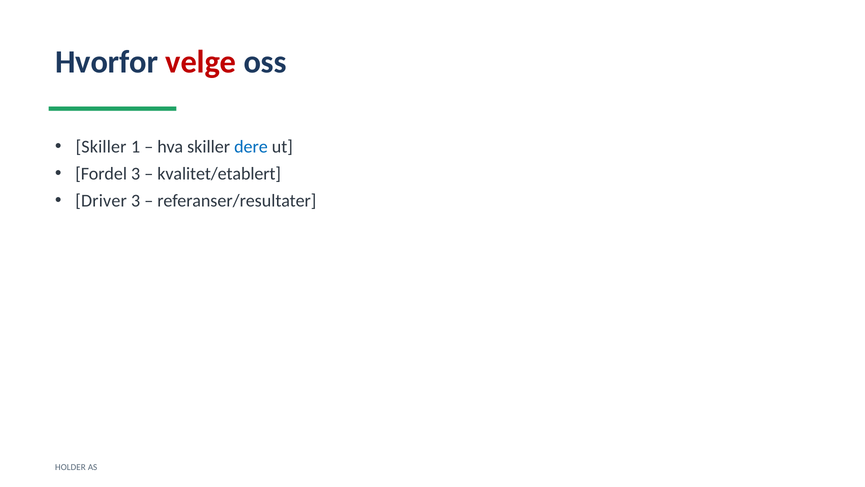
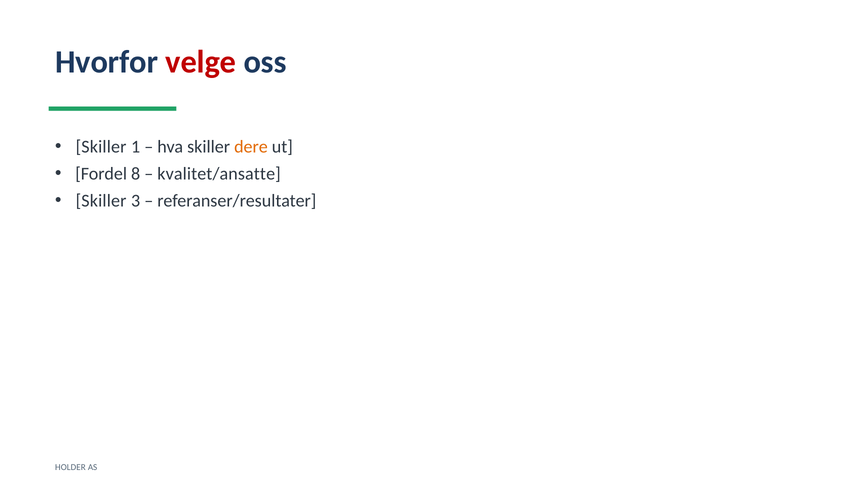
dere colour: blue -> orange (251, 147)
Fordel 3: 3 -> 8 (136, 174)
kvalitet/etablert: kvalitet/etablert -> kvalitet/ansatte (219, 174)
Driver: Driver -> Skiller (101, 201)
